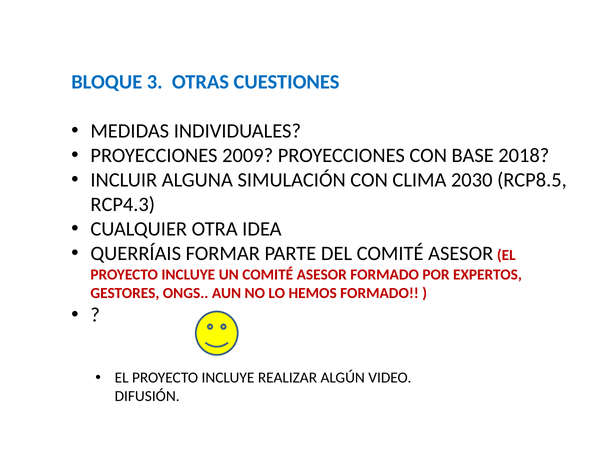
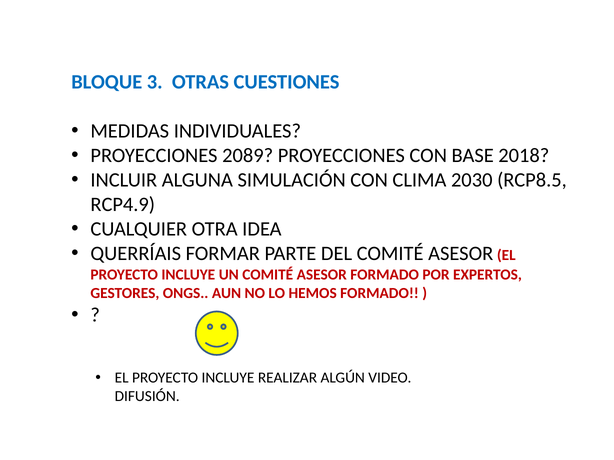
2009: 2009 -> 2089 (248, 156)
RCP4.3: RCP4.3 -> RCP4.9 (123, 205)
